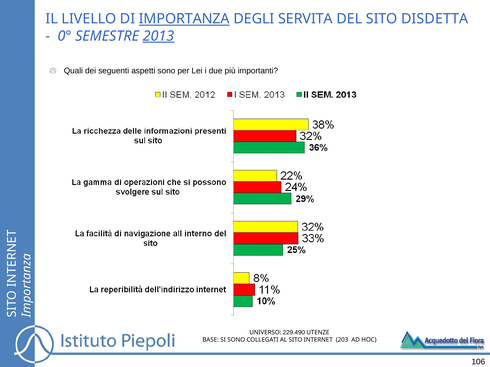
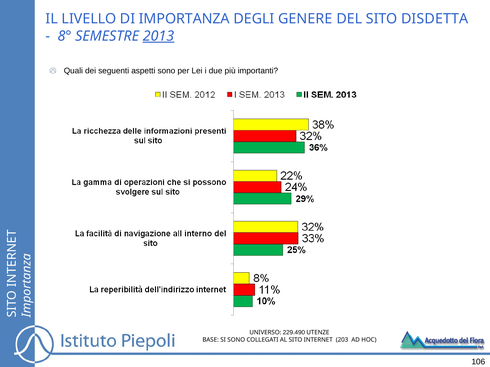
IMPORTANZA underline: present -> none (184, 19)
SERVITA: SERVITA -> GENERE (305, 19)
0°: 0° -> 8° (64, 36)
